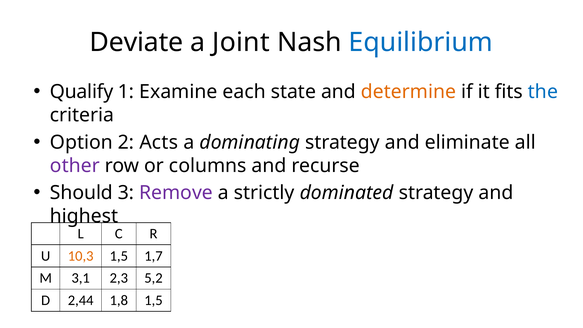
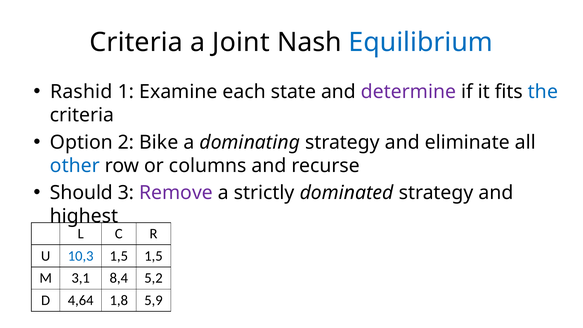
Deviate: Deviate -> Criteria (136, 42)
Qualify: Qualify -> Rashid (81, 92)
determine colour: orange -> purple (409, 92)
Acts: Acts -> Bike (159, 142)
other colour: purple -> blue (75, 166)
10,3 colour: orange -> blue (81, 256)
1,5 1,7: 1,7 -> 1,5 (153, 256)
2,3: 2,3 -> 8,4 (119, 278)
2,44: 2,44 -> 4,64 (81, 300)
1,8 1,5: 1,5 -> 5,9 (153, 300)
